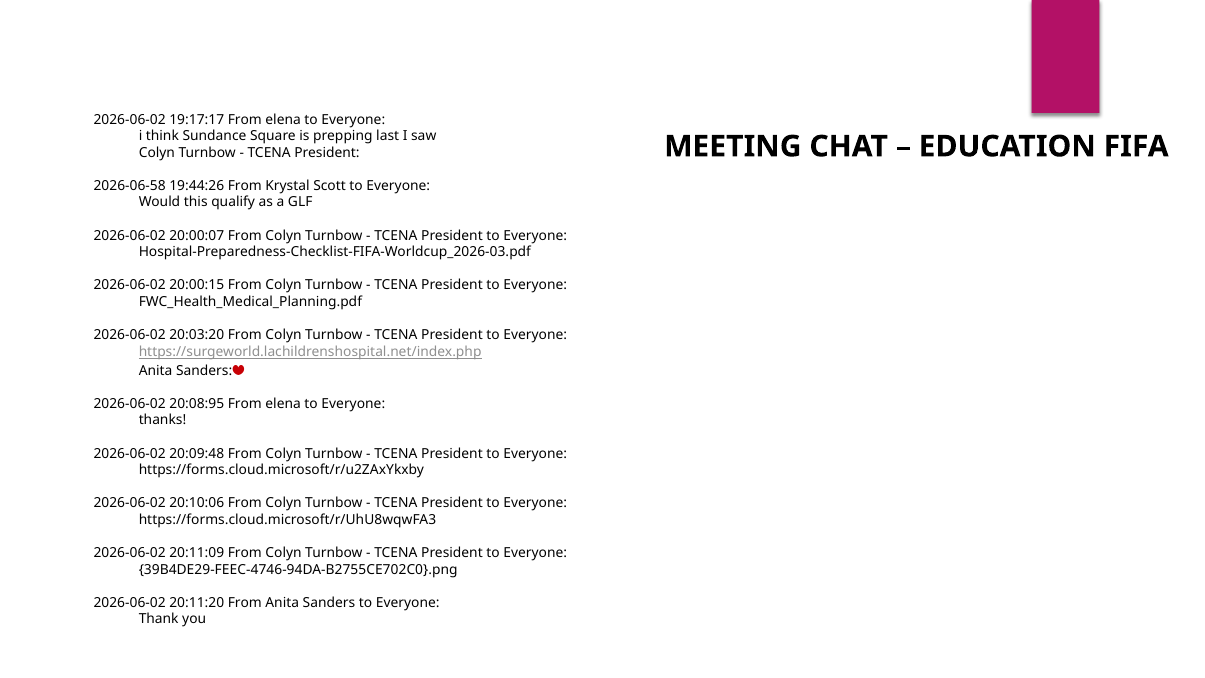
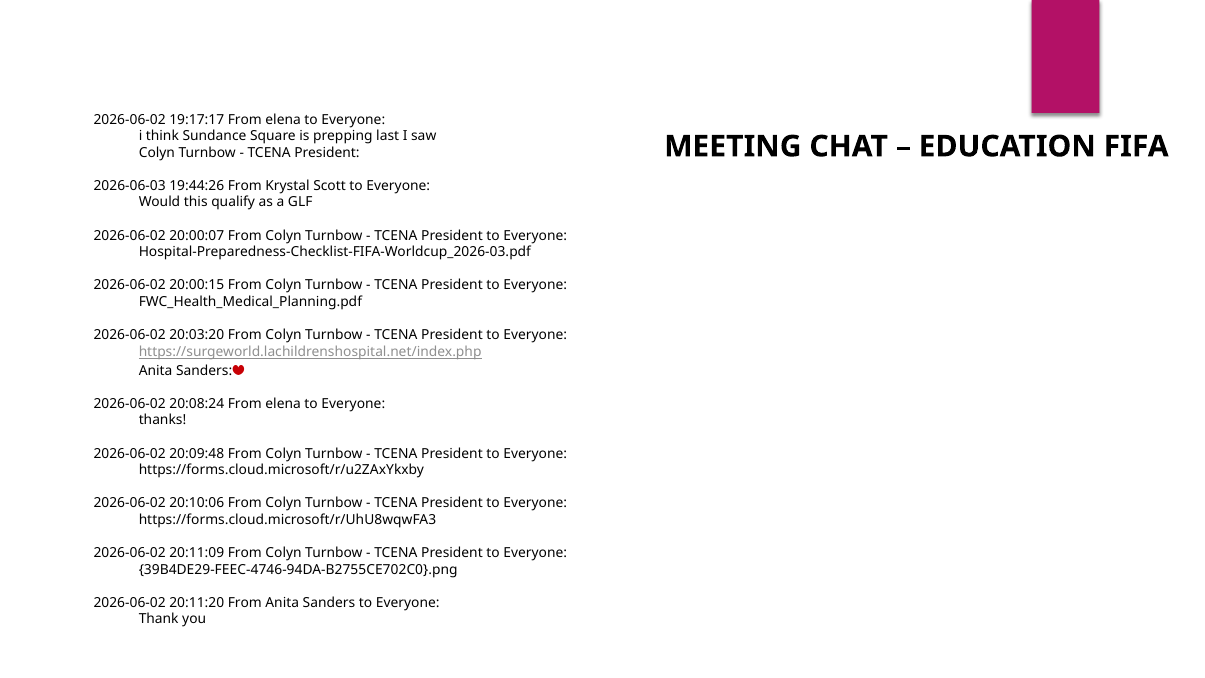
2026-06-58: 2026-06-58 -> 2026-06-03 (130, 186)
20:08:95: 20:08:95 -> 20:08:24 (197, 404)
